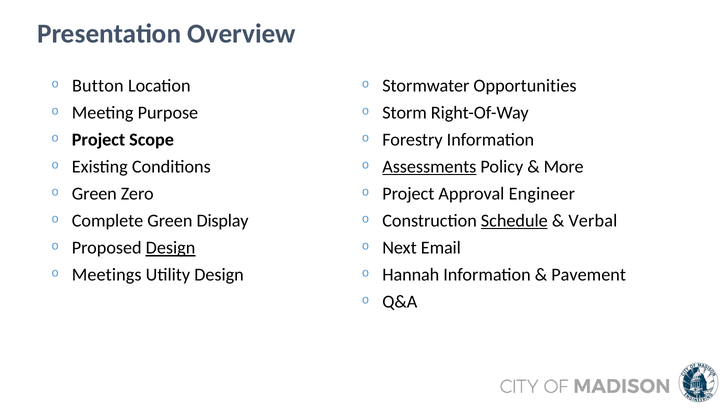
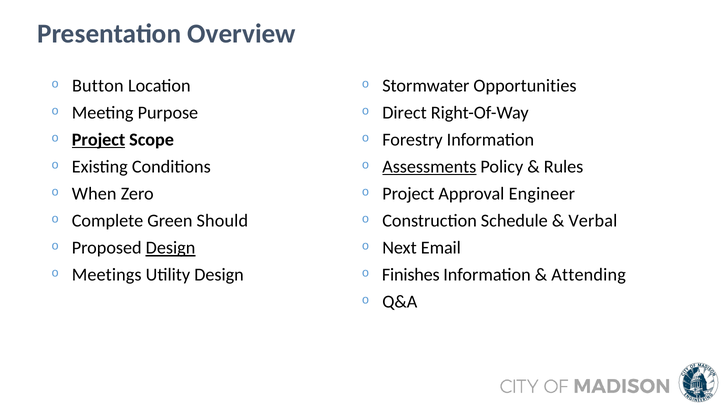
Storm: Storm -> Direct (404, 113)
Project underline: none -> present (99, 140)
More: More -> Rules (564, 167)
Green: Green -> When (94, 194)
Schedule underline: present -> none (514, 221)
Display: Display -> Should (222, 221)
Hannah: Hannah -> Finishes (411, 275)
Pavement: Pavement -> Attending (589, 275)
